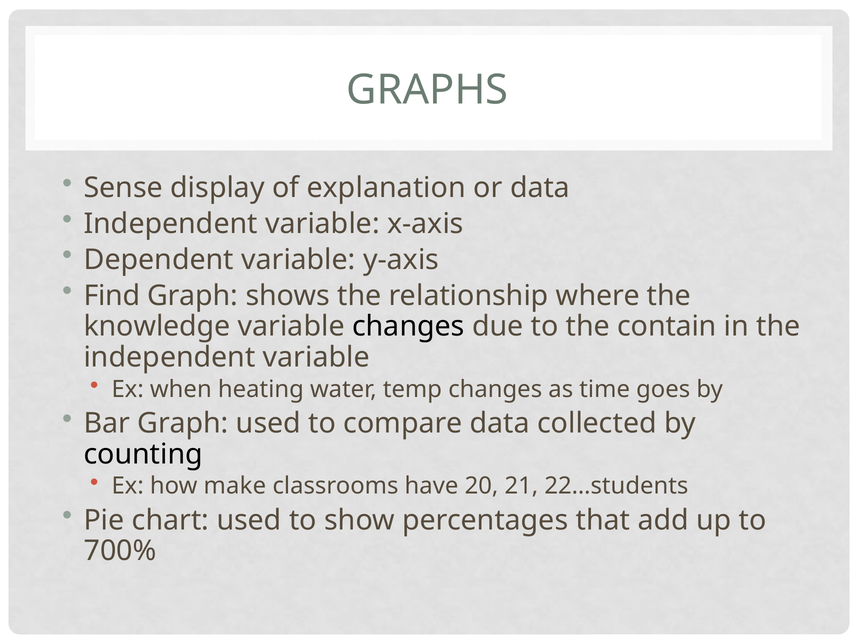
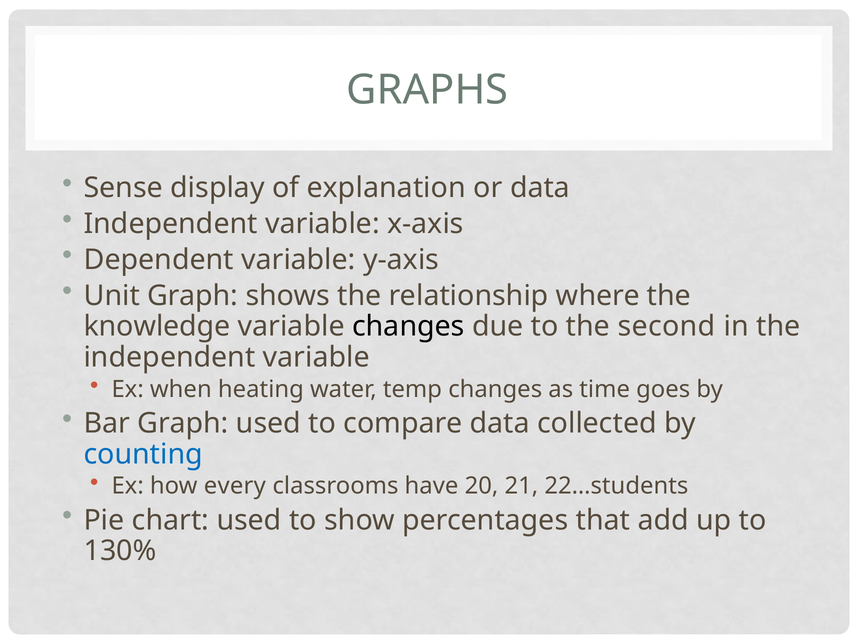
Find: Find -> Unit (112, 296)
contain: contain -> second (667, 327)
counting colour: black -> blue (143, 455)
make: make -> every (235, 486)
700%: 700% -> 130% (120, 551)
